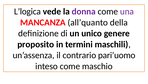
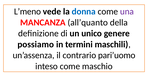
L’logica: L’logica -> L’meno (27, 11)
donna colour: purple -> blue (84, 11)
proposito: proposito -> possiamo (36, 44)
